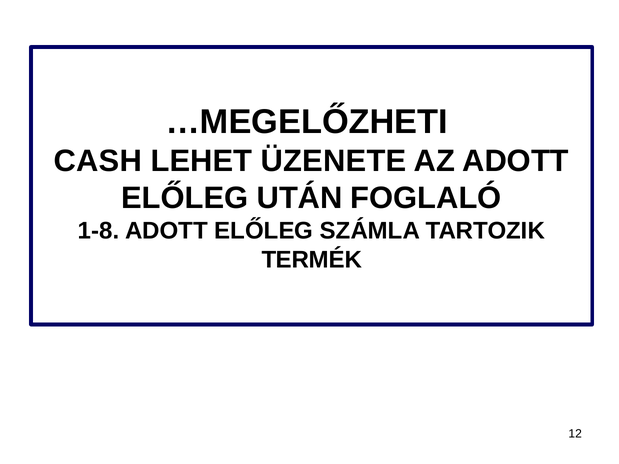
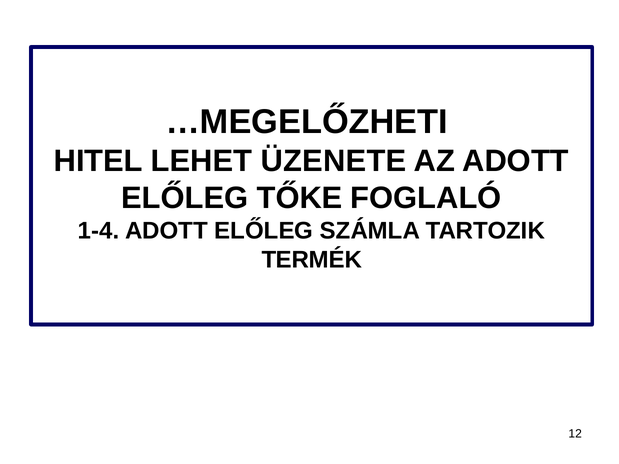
CASH: CASH -> HITEL (98, 161)
UTÁN: UTÁN -> TŐKE (300, 198)
1-8: 1-8 -> 1-4 (99, 231)
